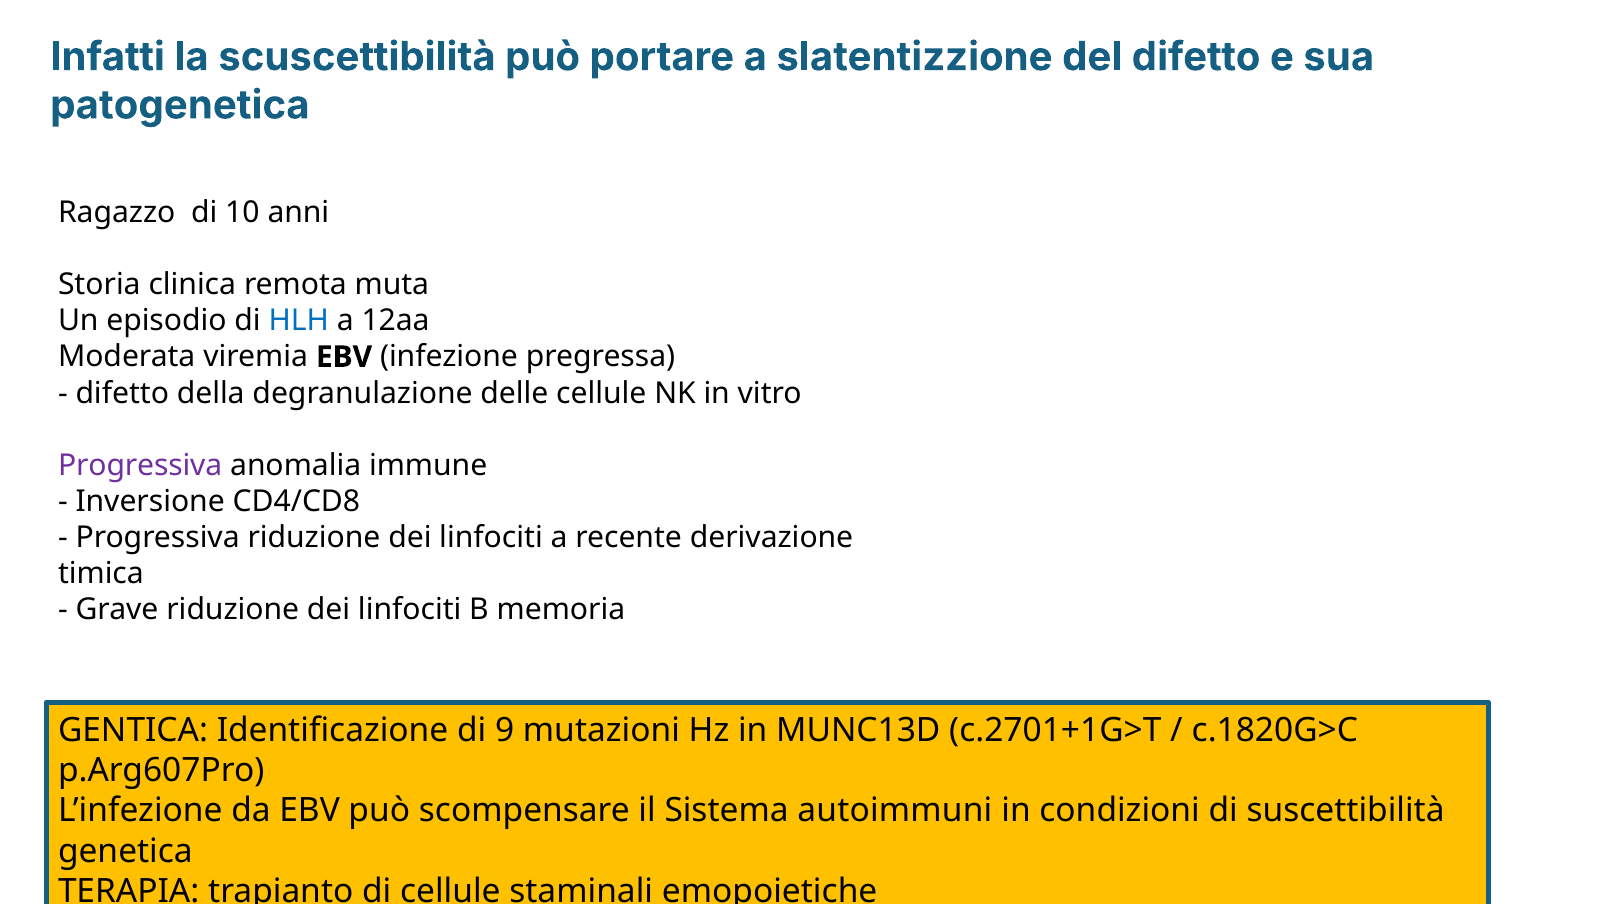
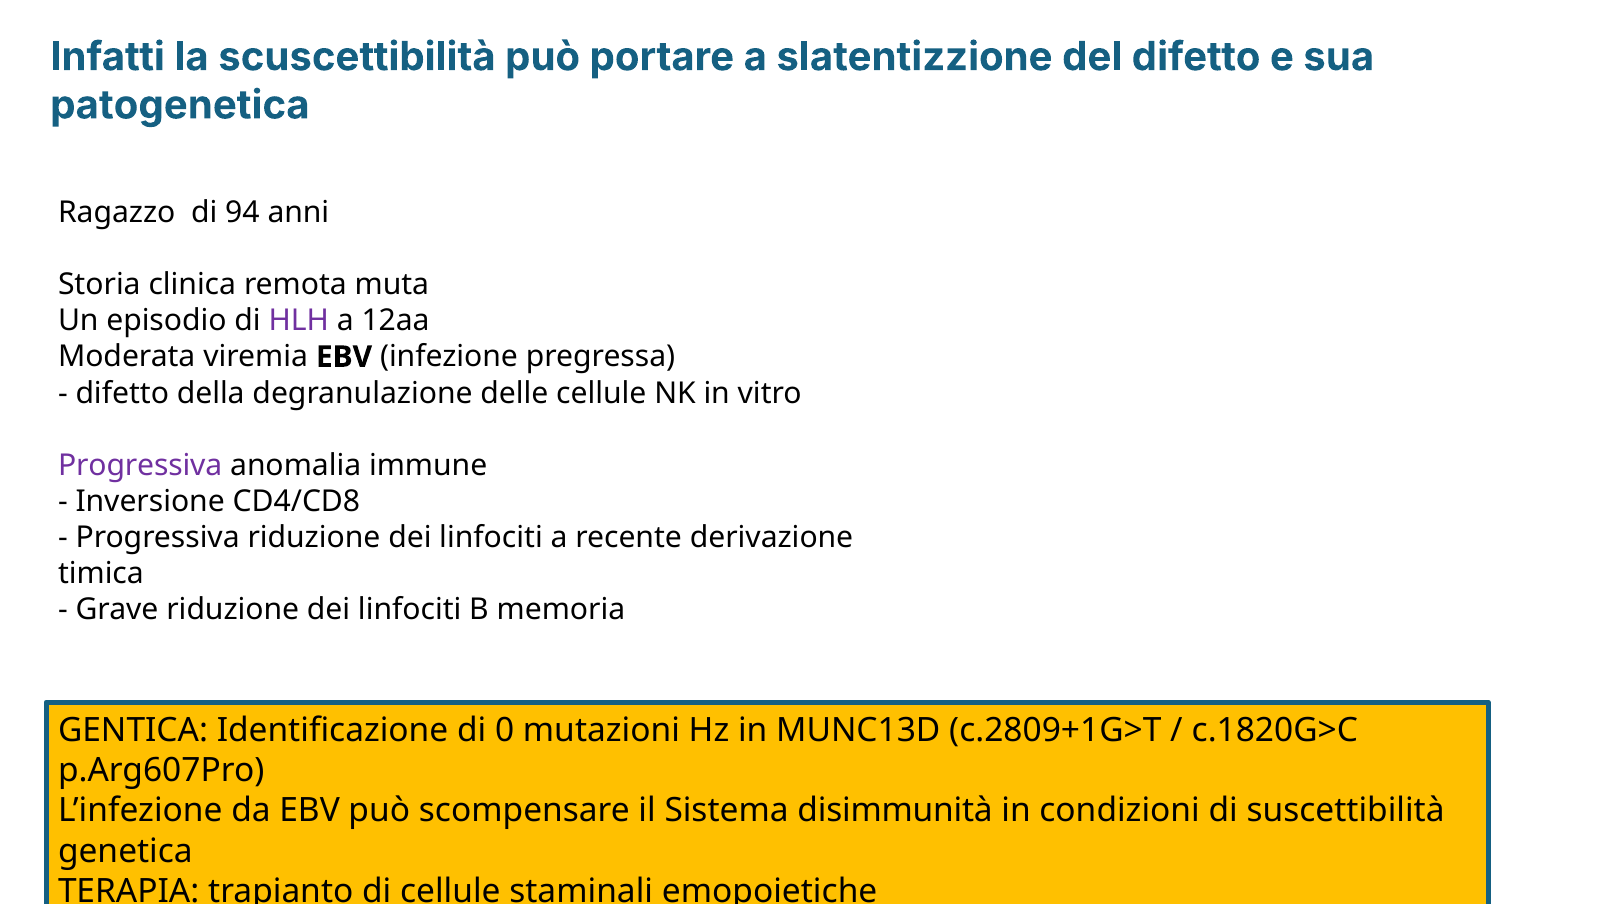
10: 10 -> 94 (242, 212)
HLH colour: blue -> purple (299, 321)
9: 9 -> 0 (505, 730)
c.2701+1G>T: c.2701+1G>T -> c.2809+1G>T (1055, 730)
autoimmuni: autoimmuni -> disimmunità (895, 810)
